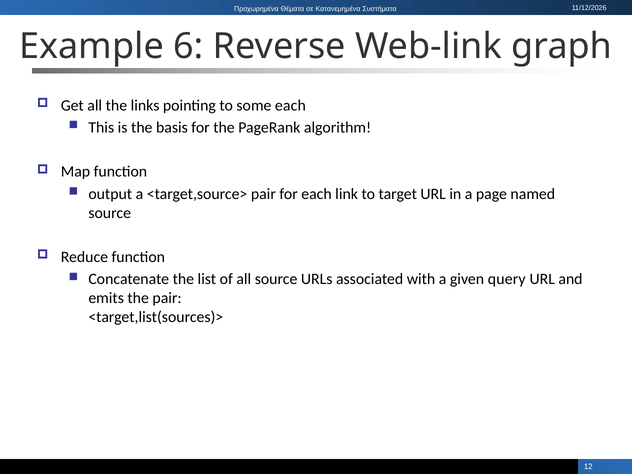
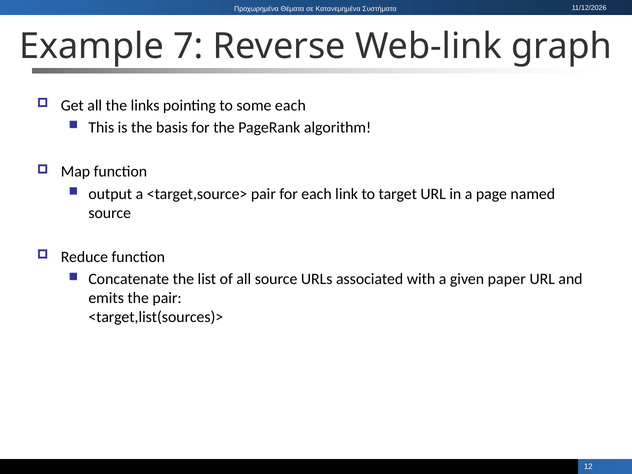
6: 6 -> 7 (188, 46)
query: query -> paper (507, 279)
